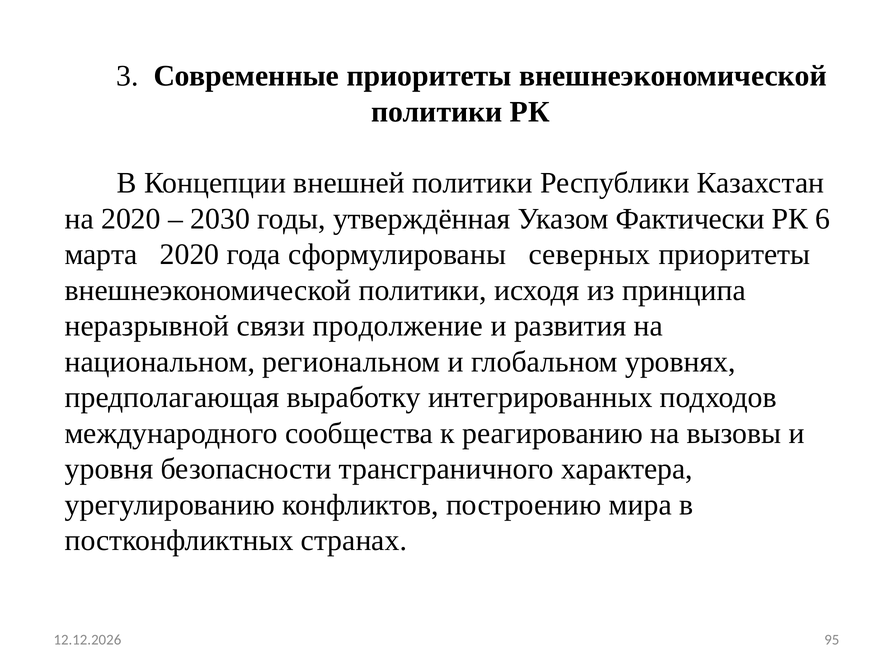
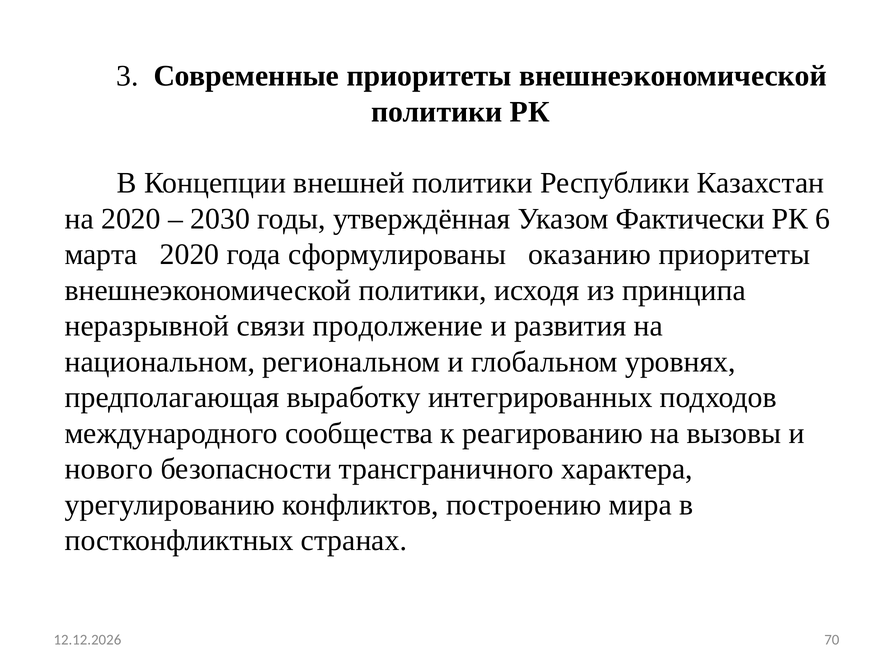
северных: северных -> оказанию (590, 255)
уровня: уровня -> нового (109, 469)
95: 95 -> 70 (832, 639)
